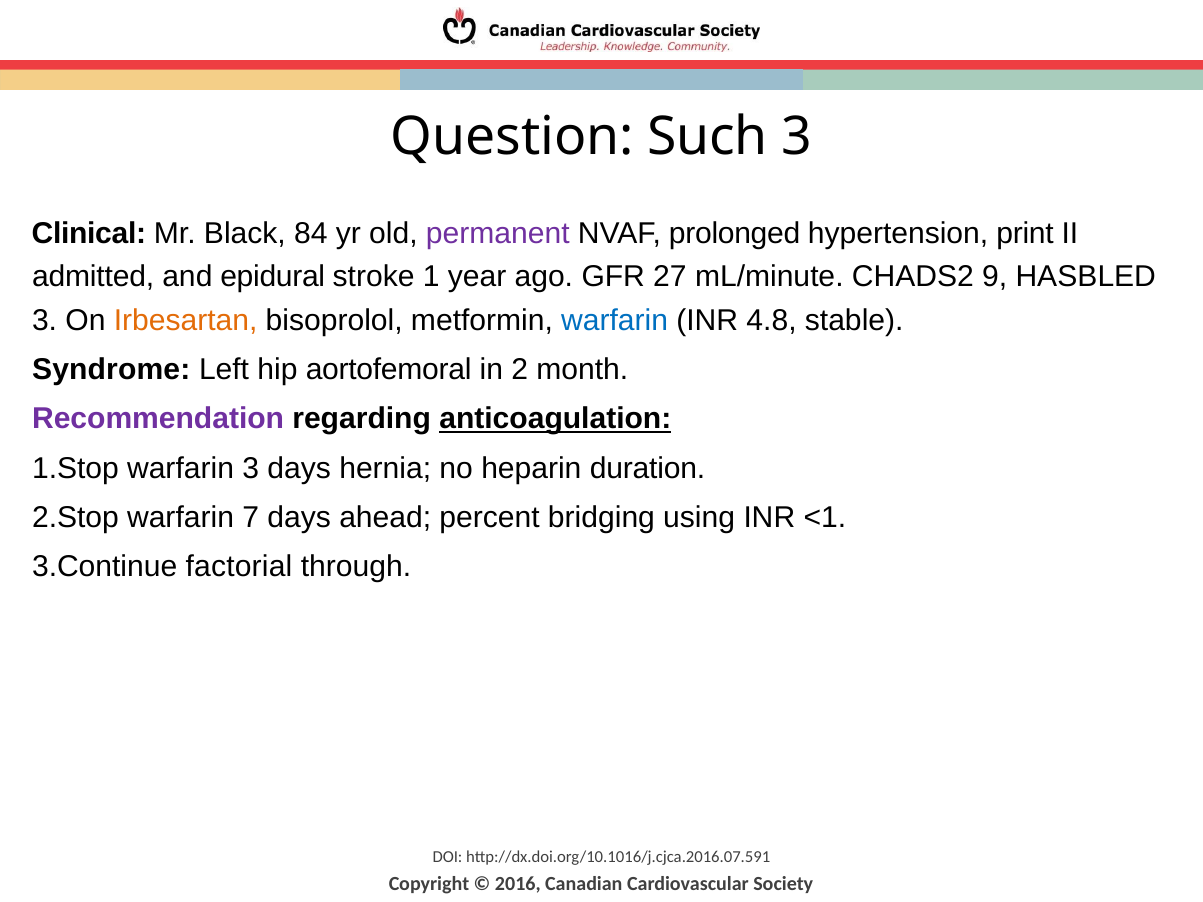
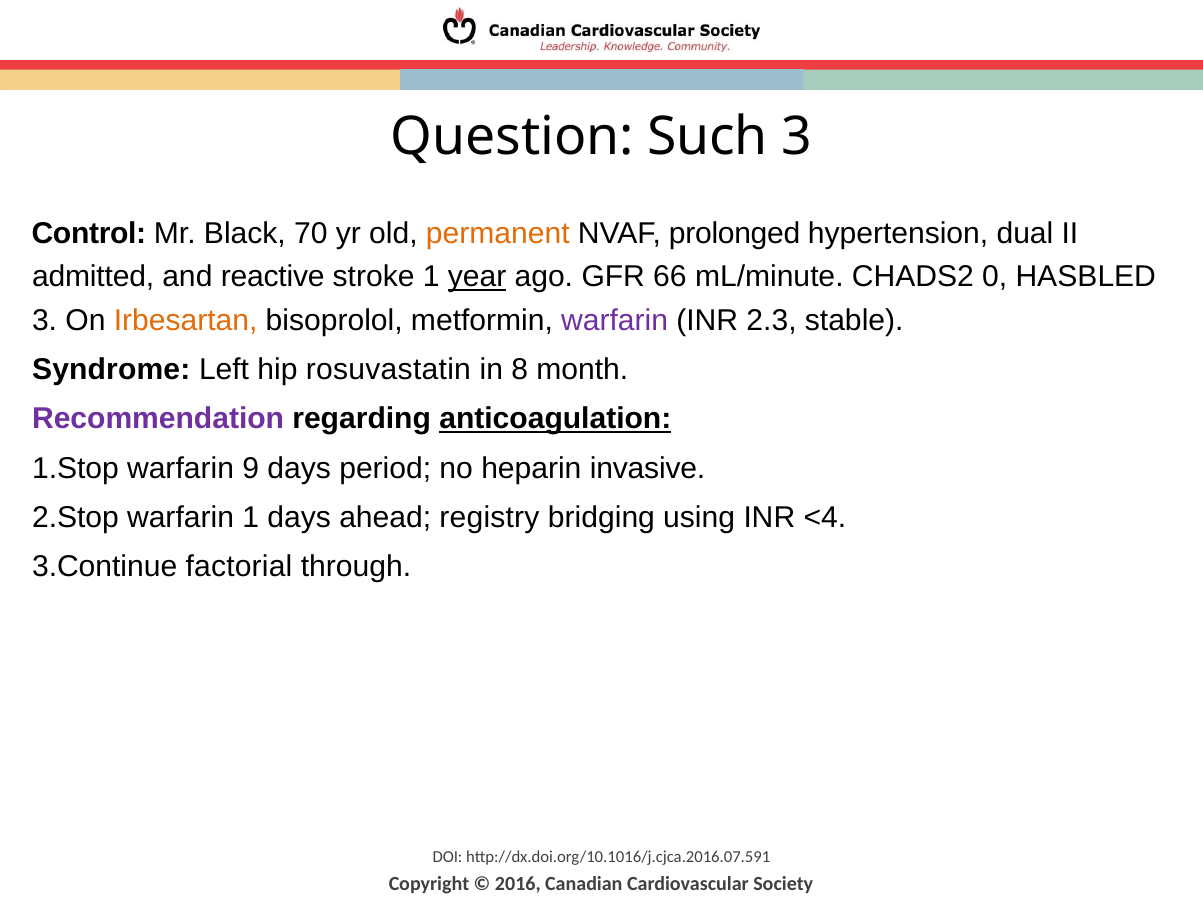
Clinical: Clinical -> Control (89, 234)
84: 84 -> 70 (311, 234)
permanent colour: purple -> orange (498, 234)
print: print -> dual (1025, 234)
epidural: epidural -> reactive (273, 277)
year underline: none -> present (477, 277)
27: 27 -> 66 (670, 277)
9: 9 -> 0 (995, 277)
warfarin colour: blue -> purple (615, 320)
4.8: 4.8 -> 2.3 (772, 320)
aortofemoral: aortofemoral -> rosuvastatin (388, 370)
2: 2 -> 8 (520, 370)
warfarin 3: 3 -> 9 (251, 468)
hernia: hernia -> period (385, 468)
duration: duration -> invasive (648, 468)
warfarin 7: 7 -> 1 (251, 518)
percent: percent -> registry (489, 518)
<1: <1 -> <4 (825, 518)
